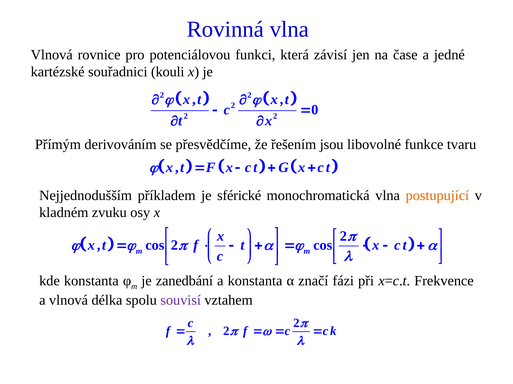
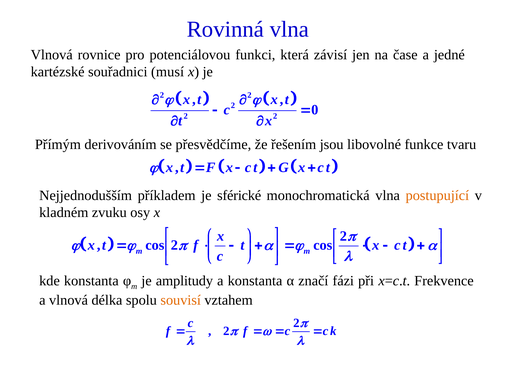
kouli: kouli -> musí (168, 72)
zanedbání: zanedbání -> amplitudy (184, 281)
souvisí colour: purple -> orange (181, 301)
